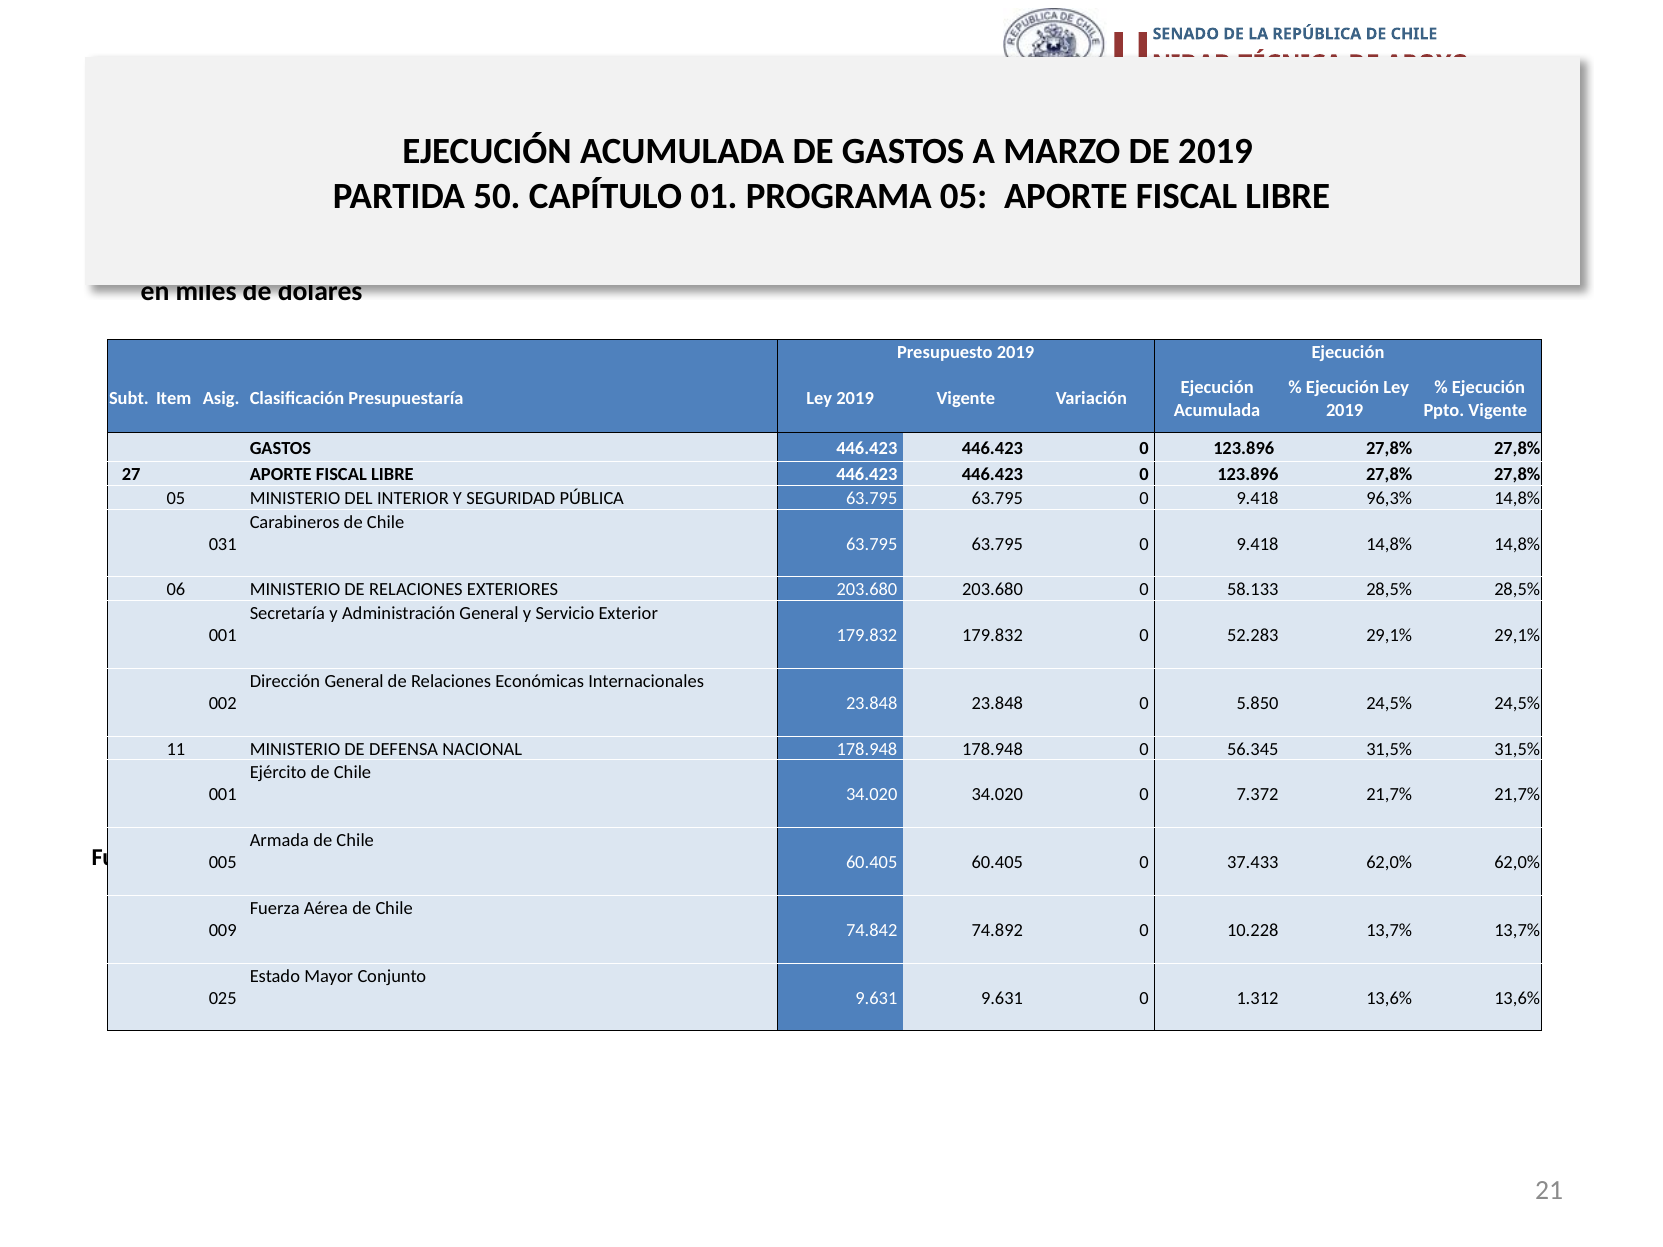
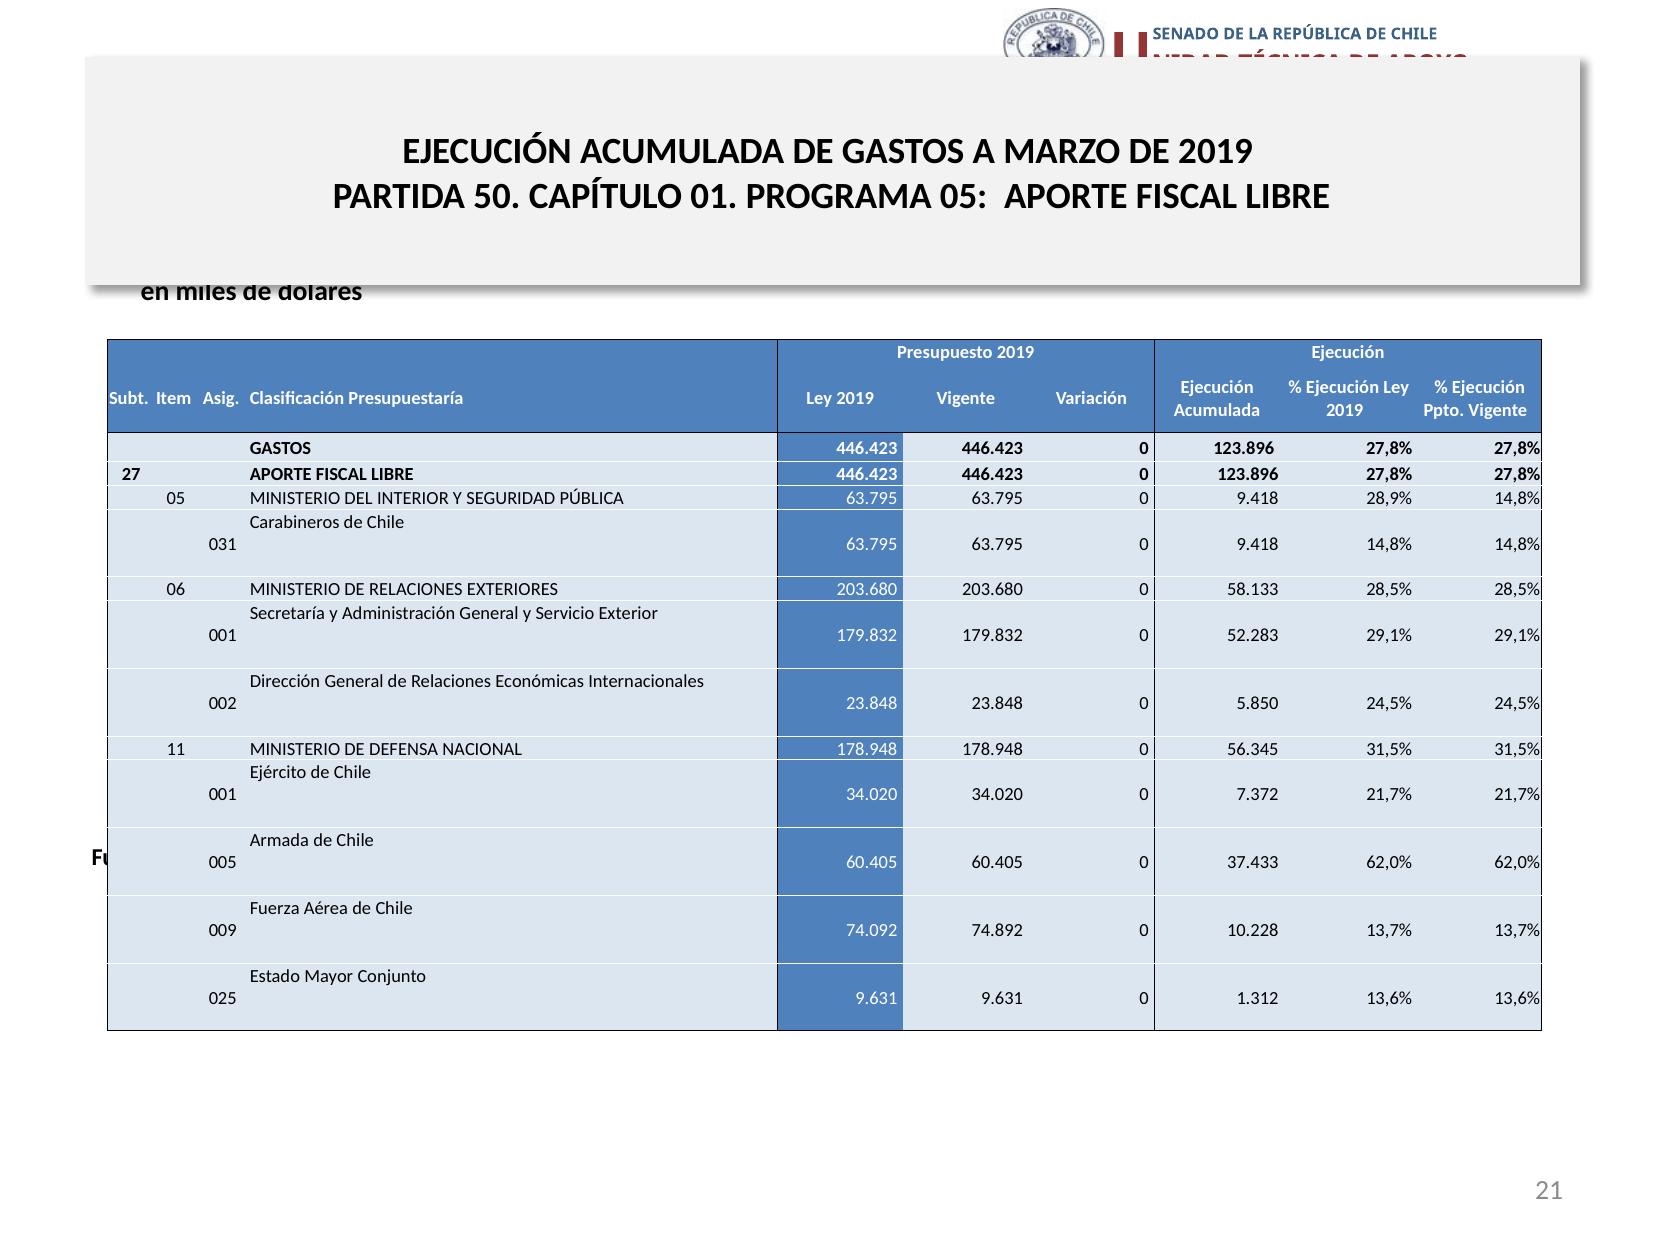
96,3%: 96,3% -> 28,9% (1389, 499)
74.842: 74.842 -> 74.092 (872, 930)
